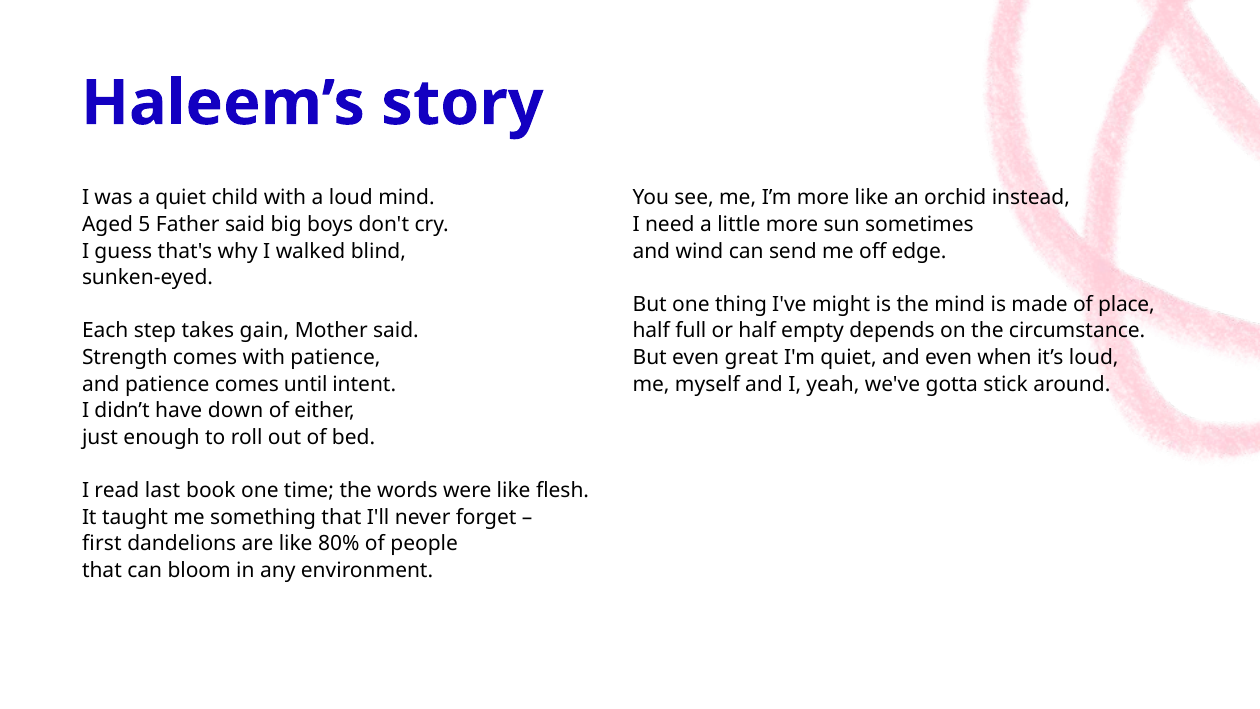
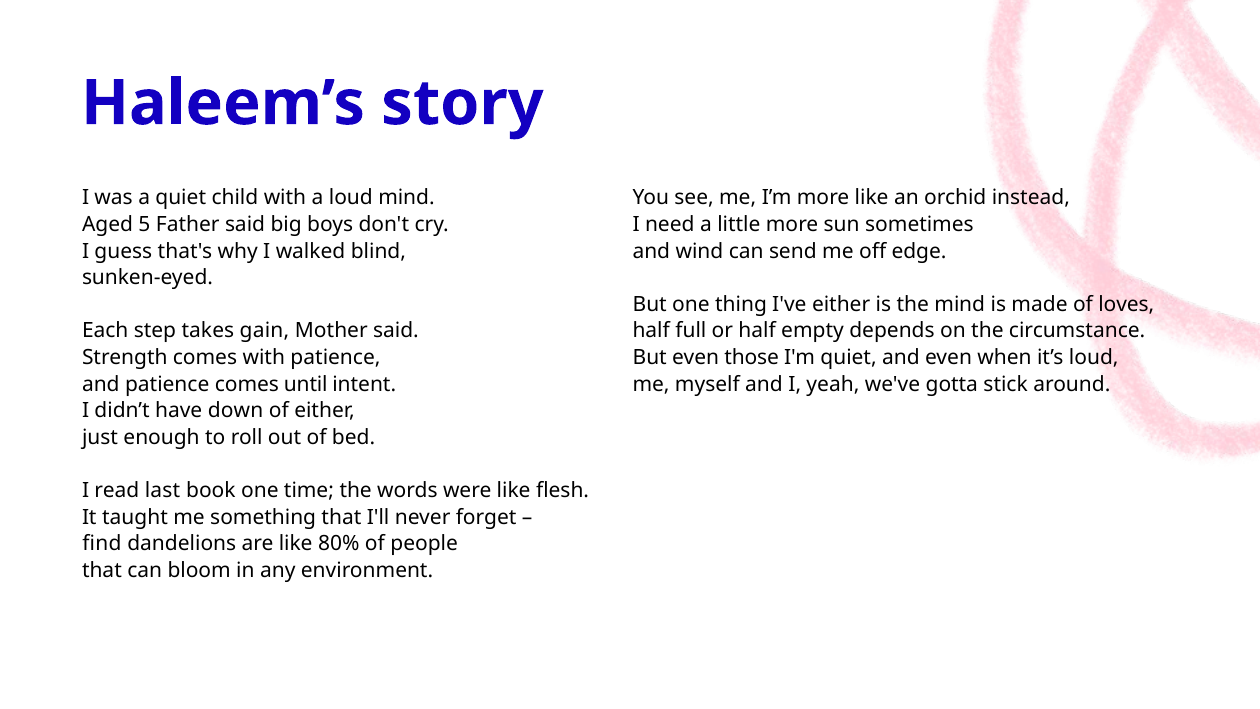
I've might: might -> either (841, 304)
place: place -> loves (1126, 304)
great: great -> those (752, 357)
first: first -> find (102, 544)
